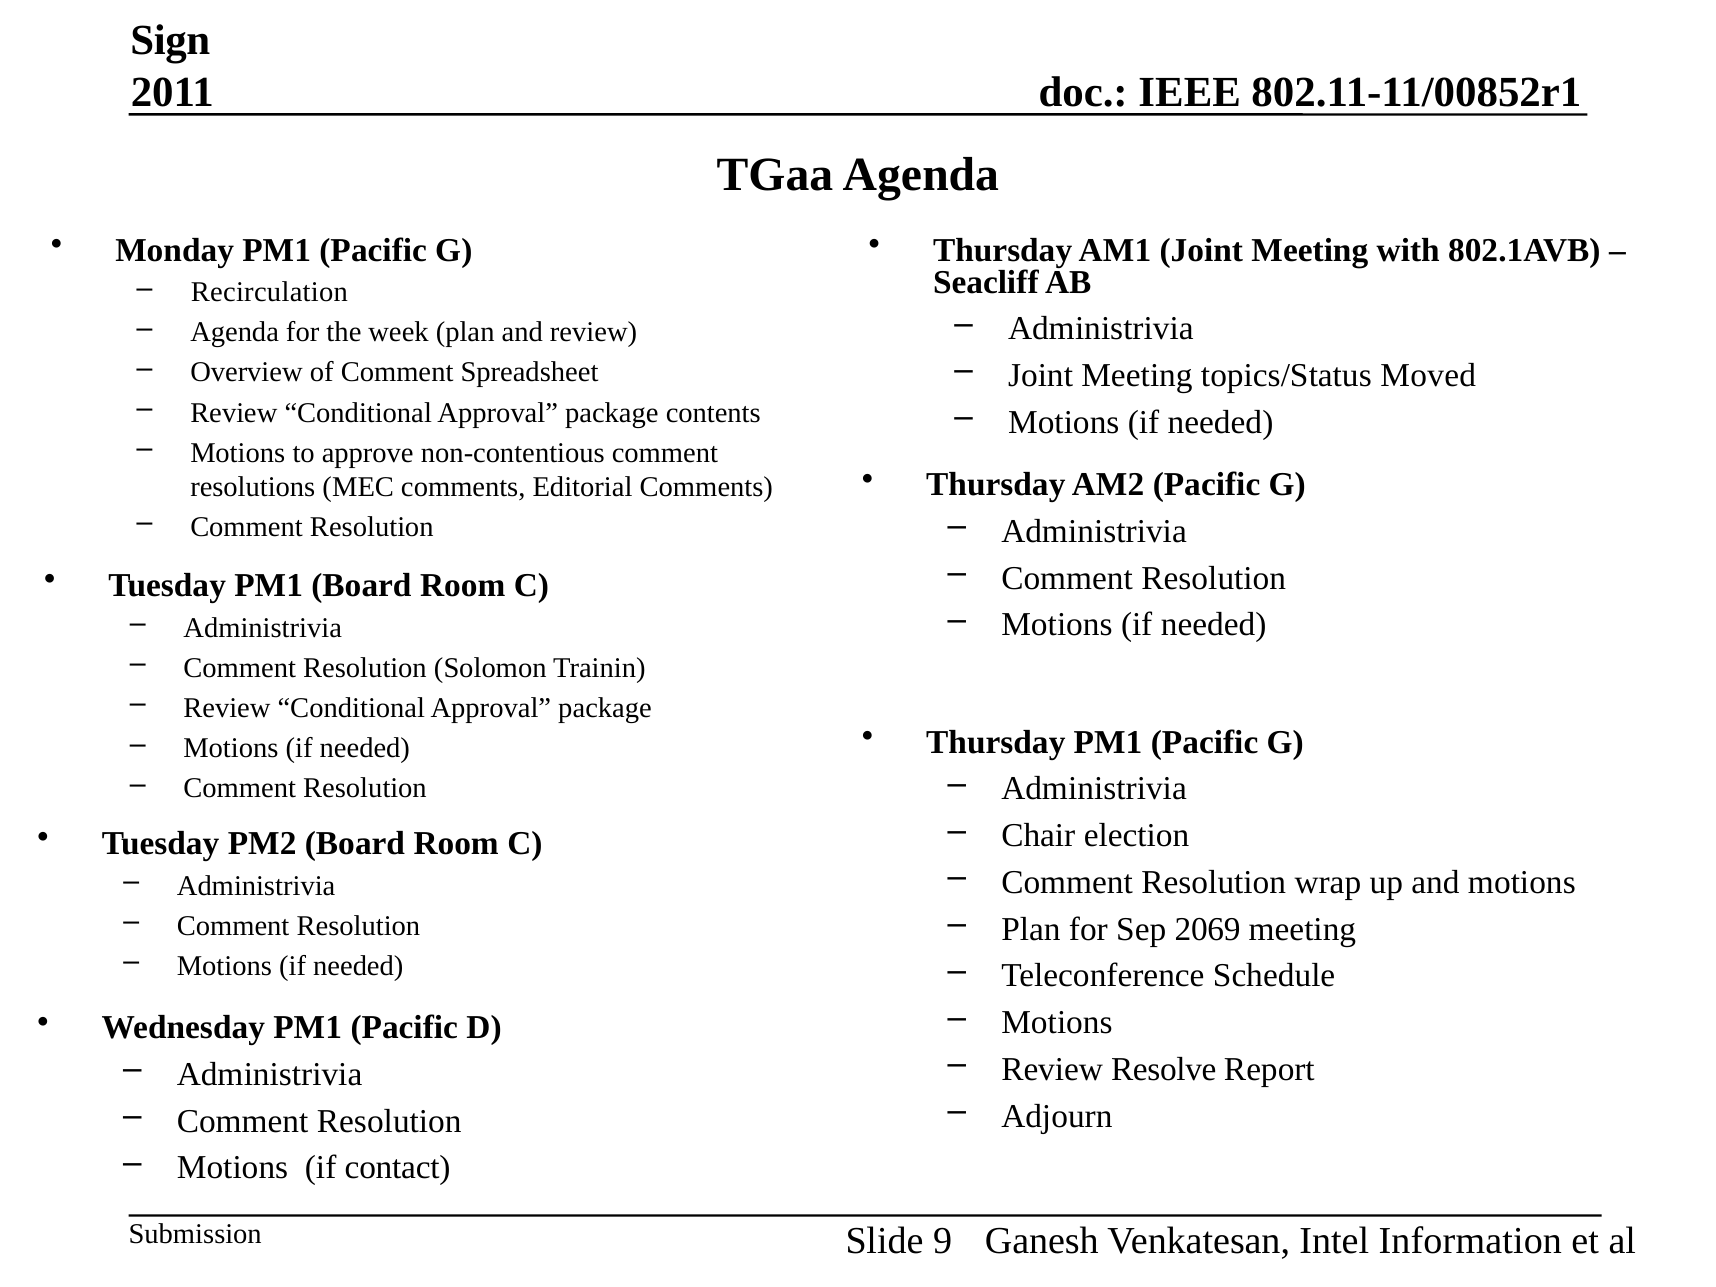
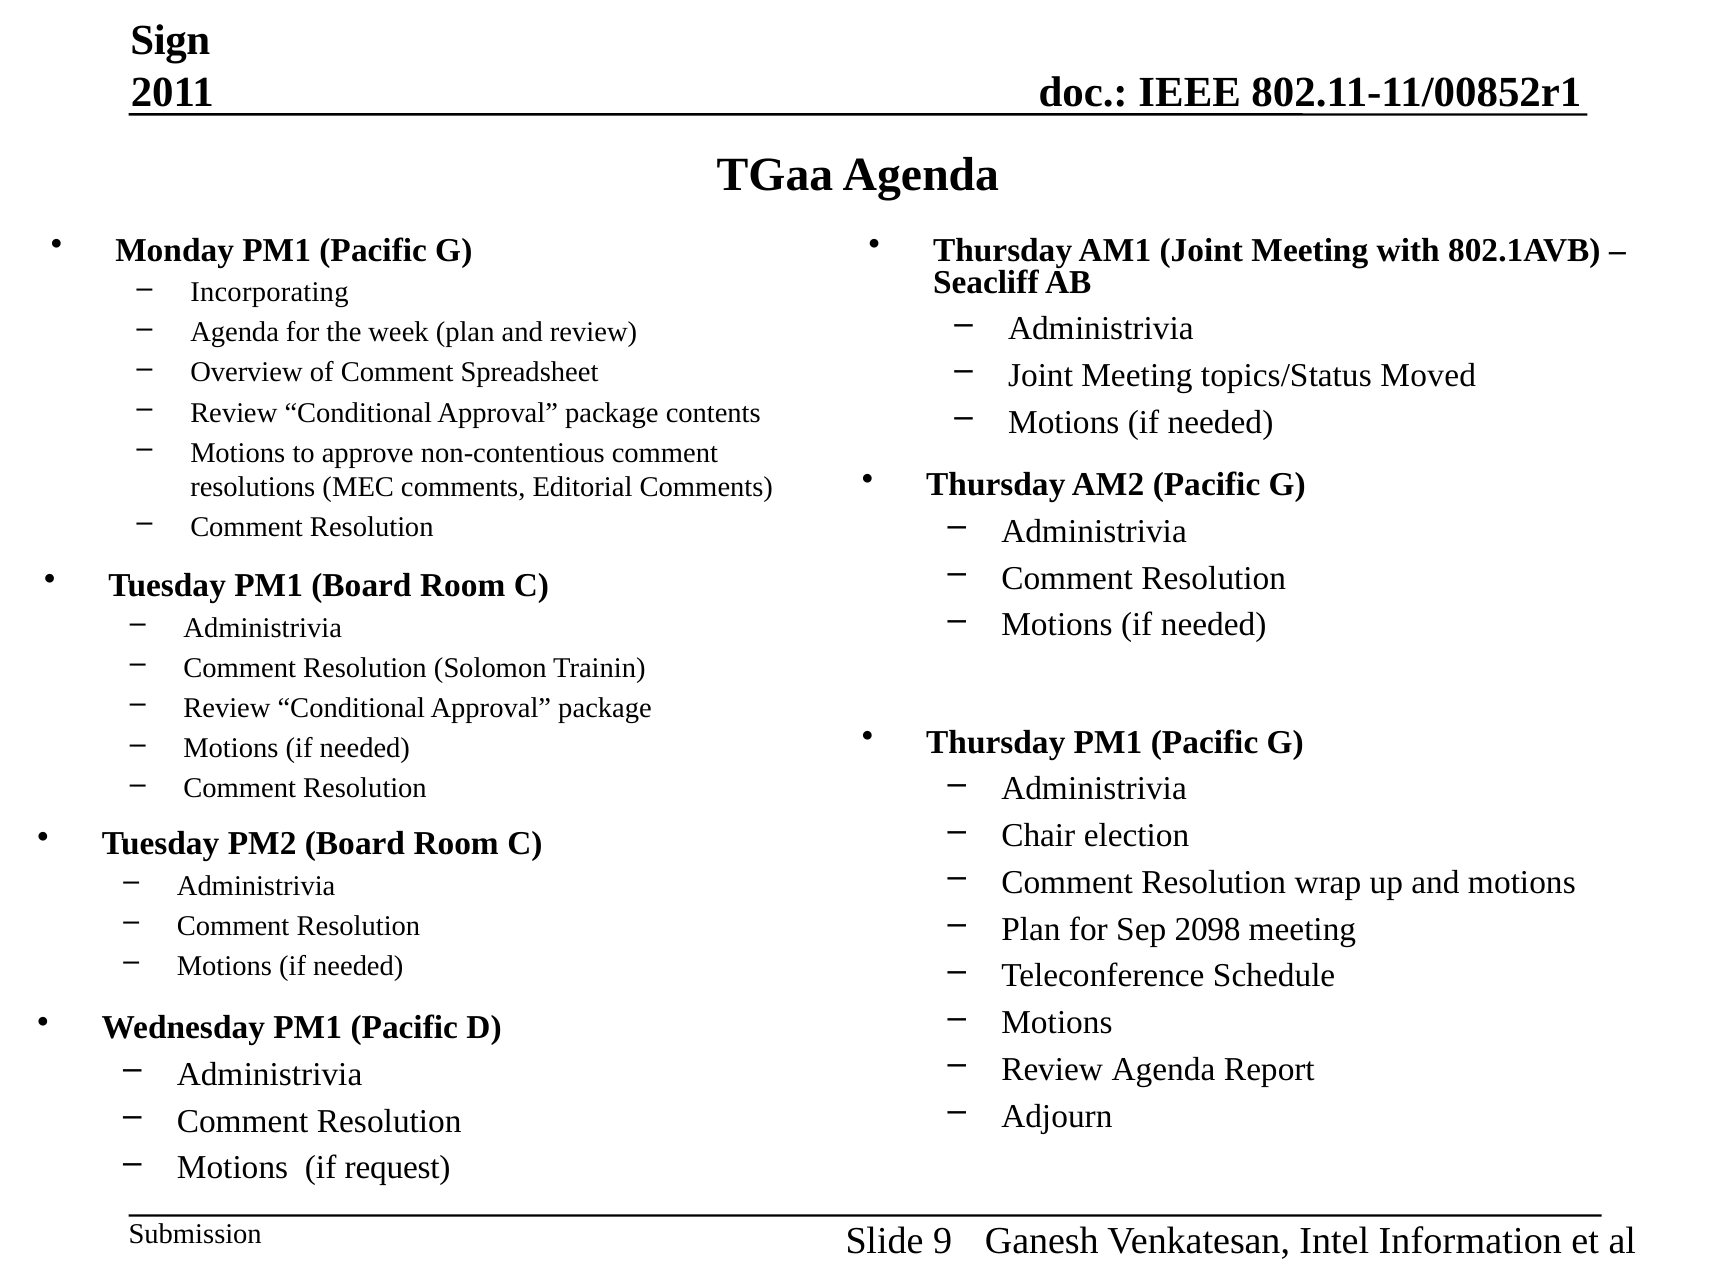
Recirculation: Recirculation -> Incorporating (269, 292)
2069: 2069 -> 2098 (1208, 929)
Review Resolve: Resolve -> Agenda (1164, 1069)
contact: contact -> request (398, 1168)
